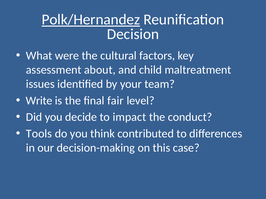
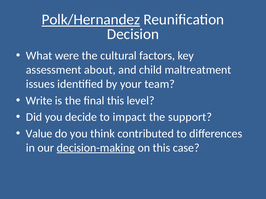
final fair: fair -> this (116, 101)
conduct: conduct -> support (190, 117)
Tools: Tools -> Value (39, 134)
decision-making underline: none -> present (96, 148)
